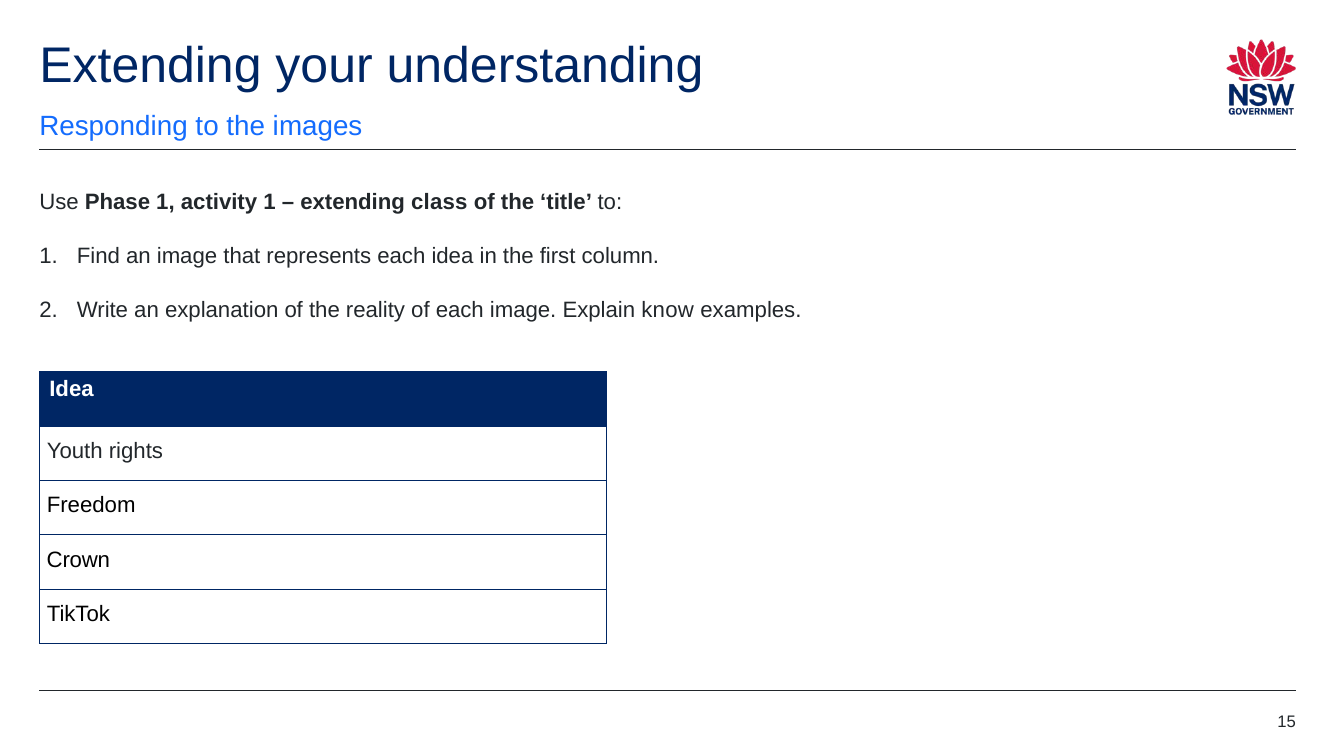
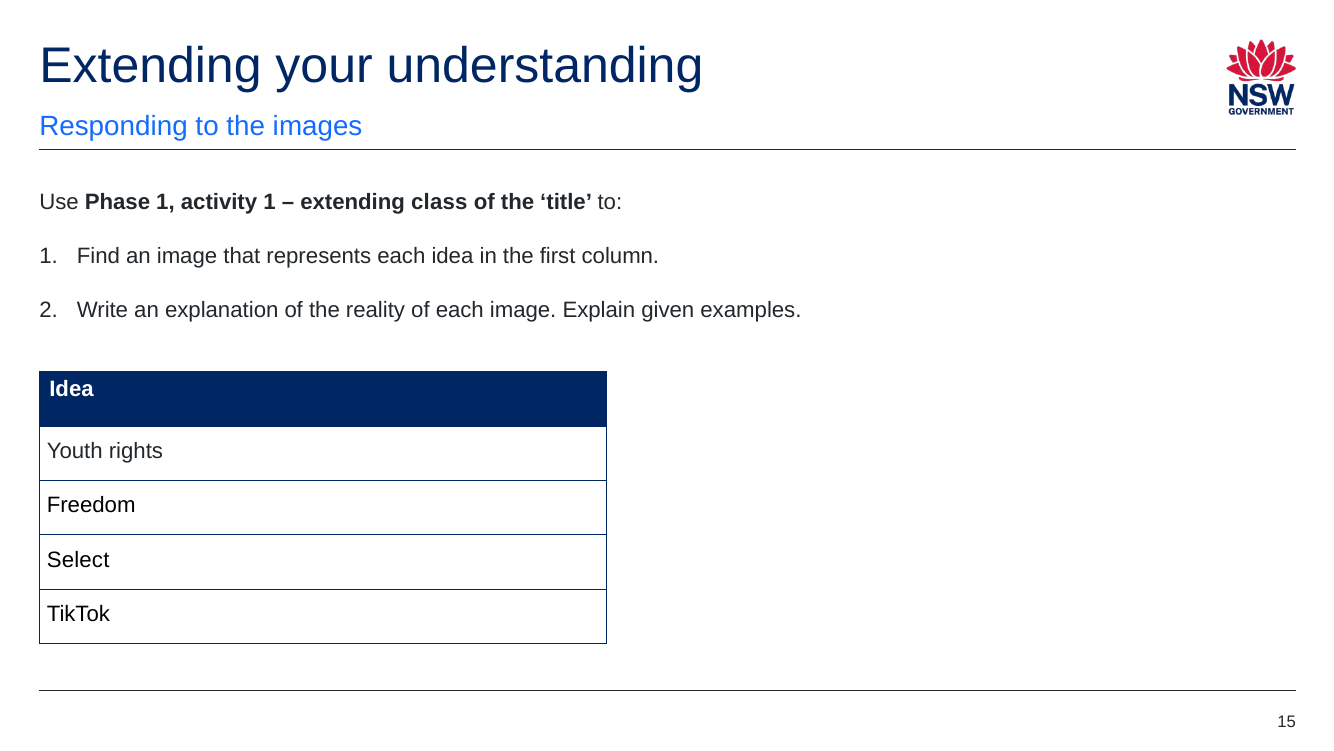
know: know -> given (668, 310)
Crown: Crown -> Select (78, 559)
